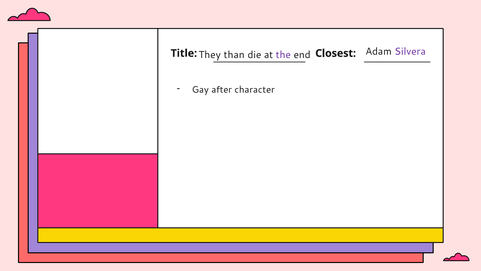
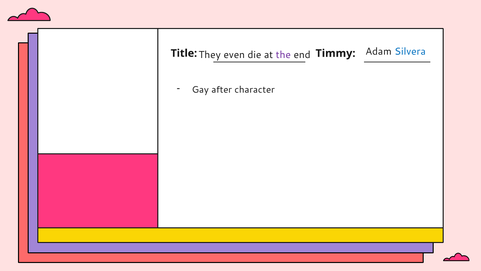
than: than -> even (234, 55)
Closest: Closest -> Timmy (336, 53)
Silvera colour: purple -> blue (410, 52)
